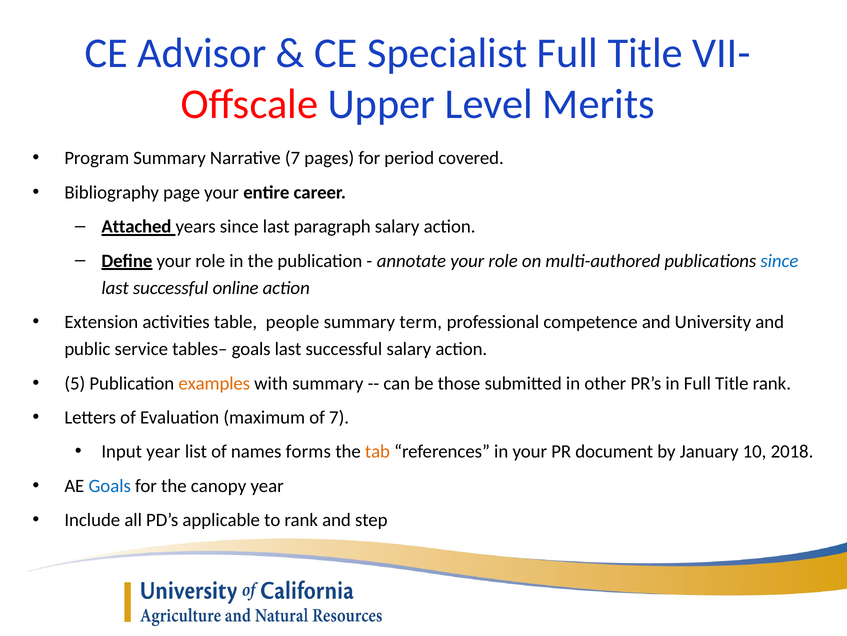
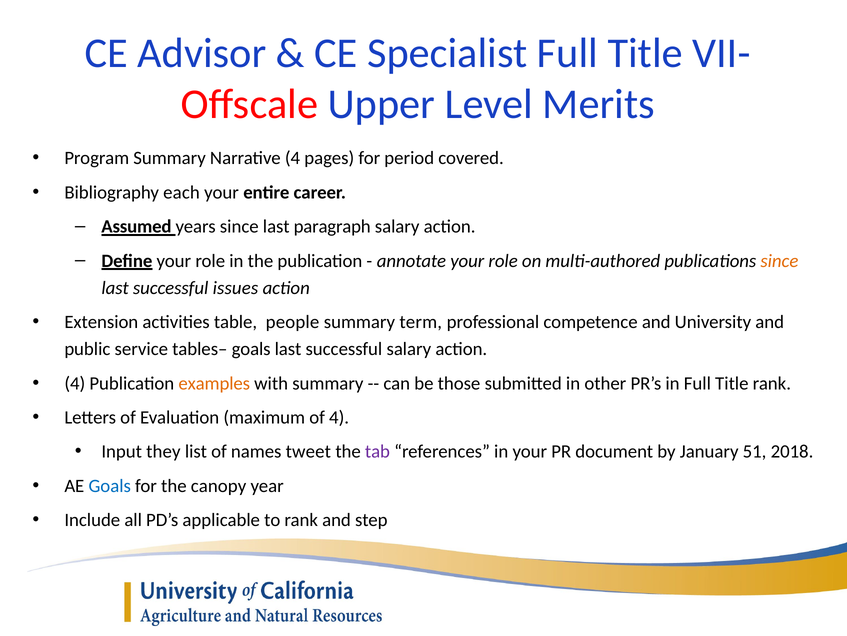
Narrative 7: 7 -> 4 (293, 158)
page: page -> each (182, 192)
Attached: Attached -> Assumed (136, 226)
since colour: blue -> orange (779, 260)
online: online -> issues (235, 288)
5: 5 -> 4 (75, 383)
of 7: 7 -> 4 (339, 417)
Input year: year -> they (163, 451)
forms: forms -> tweet (308, 451)
tab colour: orange -> purple (377, 451)
10: 10 -> 51 (755, 451)
